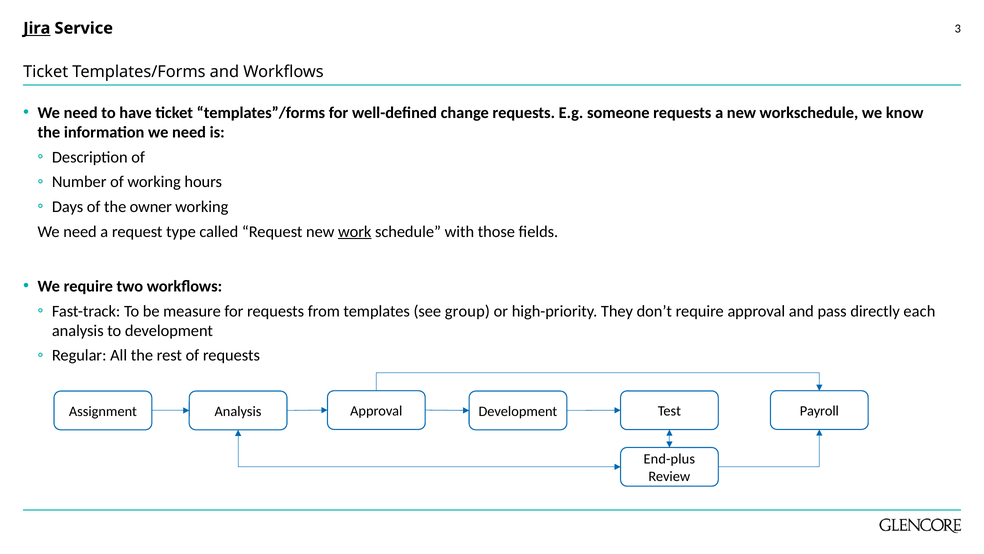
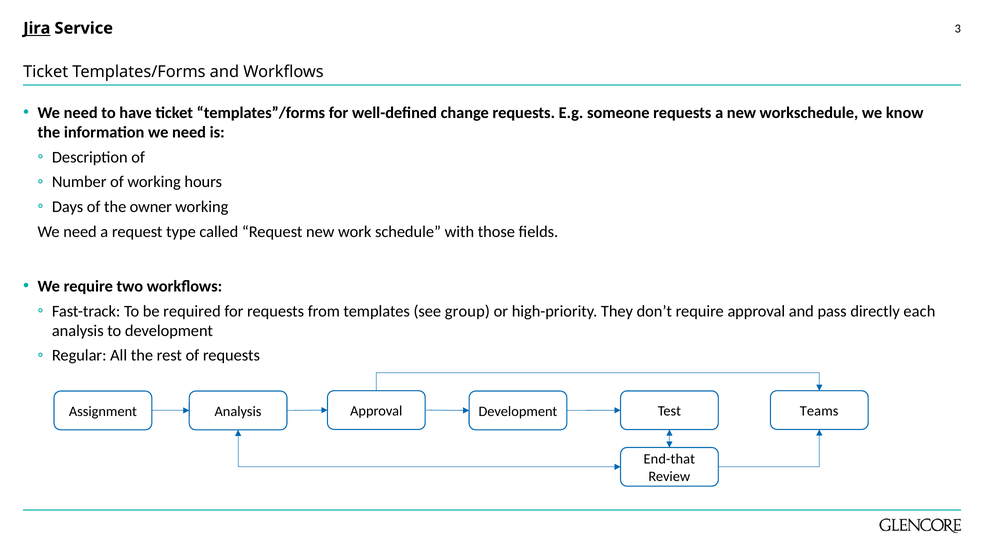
work underline: present -> none (355, 231)
measure: measure -> required (192, 311)
Payroll: Payroll -> Teams (819, 411)
End-plus: End-plus -> End-that (669, 459)
